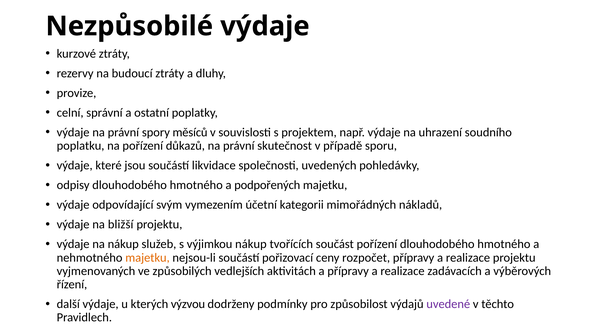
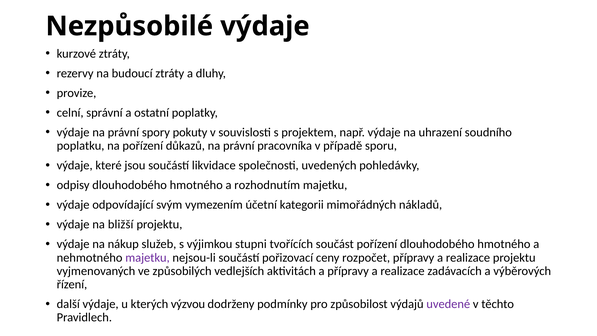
měsíců: měsíců -> pokuty (190, 132)
skutečnost: skutečnost -> pracovníka (285, 146)
podpořených: podpořených -> rozhodnutím (267, 185)
výjimkou nákup: nákup -> stupni (251, 244)
majetku colour: orange -> purple (148, 257)
